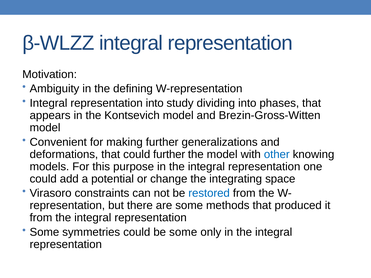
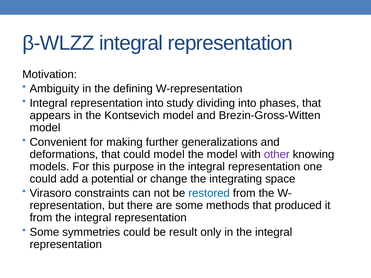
could further: further -> model (169, 154)
other colour: blue -> purple (277, 154)
be some: some -> result (183, 232)
